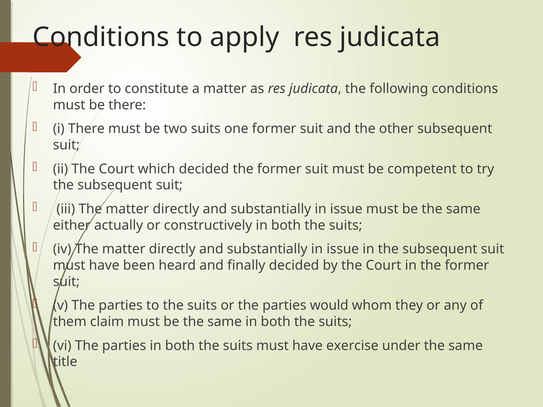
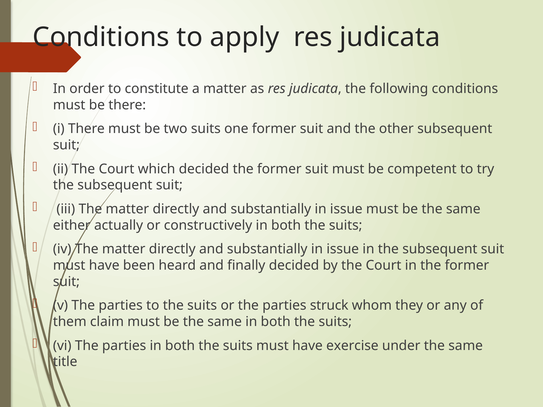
would: would -> struck (329, 306)
